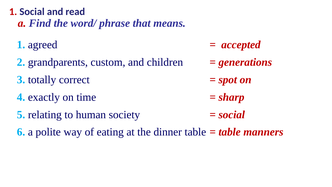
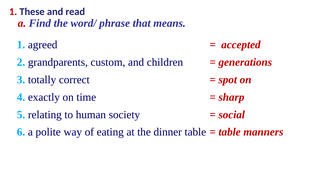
1 Social: Social -> These (32, 12)
